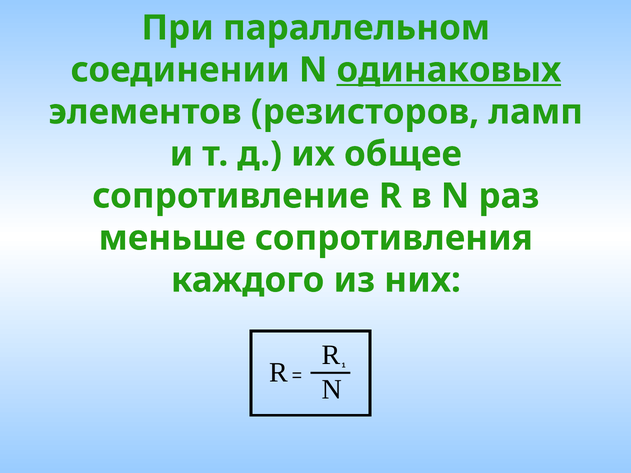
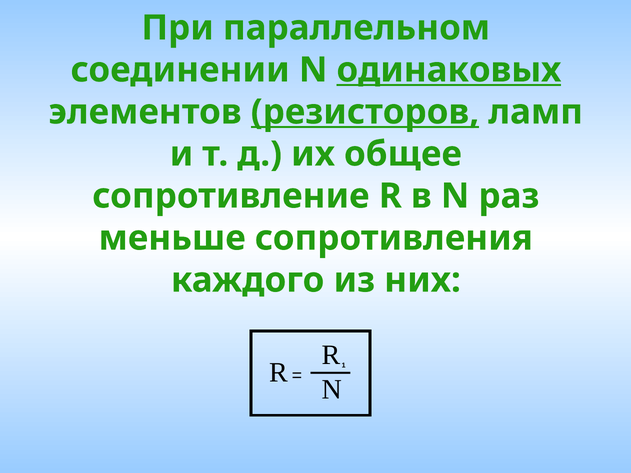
резисторов underline: none -> present (365, 112)
